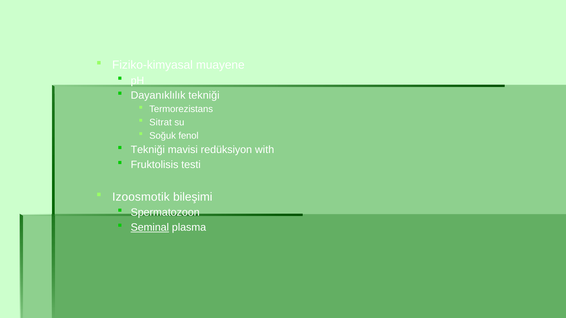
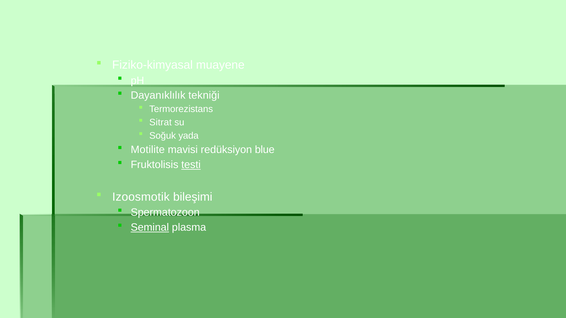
fenol: fenol -> yada (189, 136)
Tekniği: Tekniği -> Motilite (148, 150)
with: with -> blue (265, 150)
testi underline: none -> present (191, 165)
